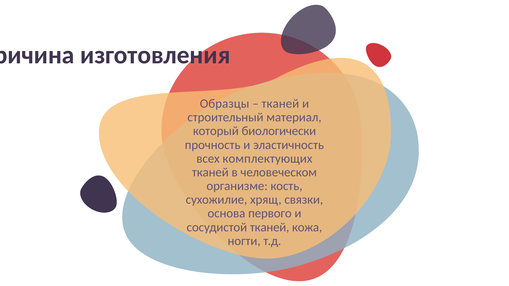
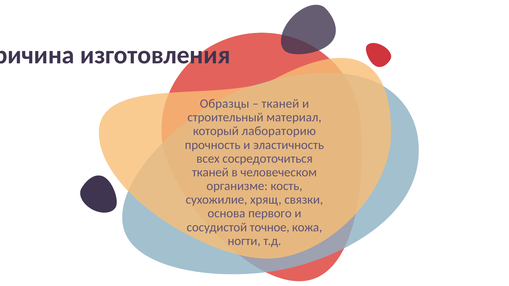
биологически: биологически -> лабораторию (279, 131)
комплектующих: комплектующих -> сосредоточиться (268, 159)
сосудистой тканей: тканей -> точное (270, 227)
